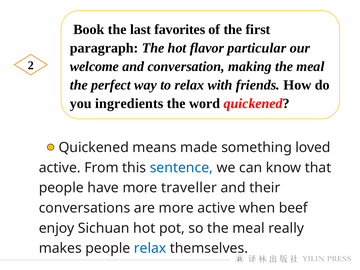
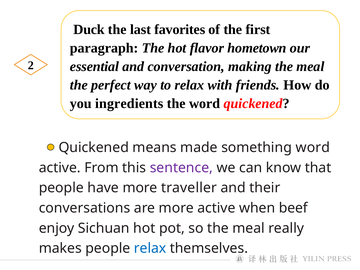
Book: Book -> Duck (89, 30)
particular: particular -> hometown (257, 48)
welcome: welcome -> essential (94, 67)
something loved: loved -> word (313, 148)
sentence colour: blue -> purple (181, 168)
